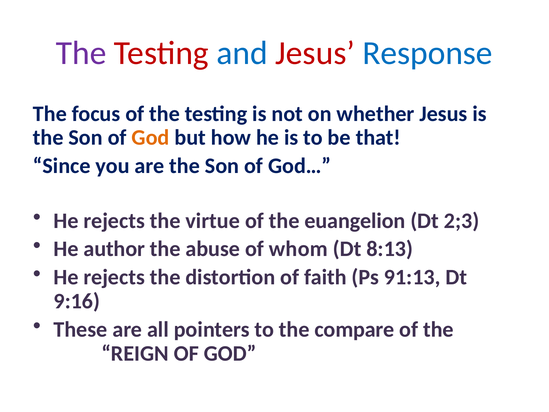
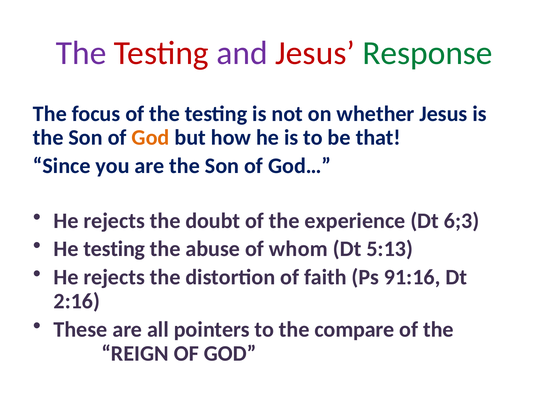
and colour: blue -> purple (242, 53)
Response colour: blue -> green (428, 53)
virtue: virtue -> doubt (213, 221)
euangelion: euangelion -> experience (355, 221)
2;3: 2;3 -> 6;3 (462, 221)
He author: author -> testing (114, 249)
8:13: 8:13 -> 5:13 (390, 249)
91:13: 91:13 -> 91:16 (412, 277)
9:16: 9:16 -> 2:16 (77, 301)
